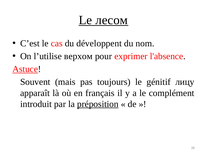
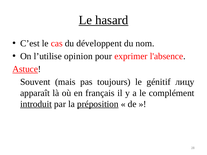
лесом: лесом -> hasard (112, 20)
верхом: верхом -> opinion (78, 56)
introduit underline: none -> present (36, 104)
